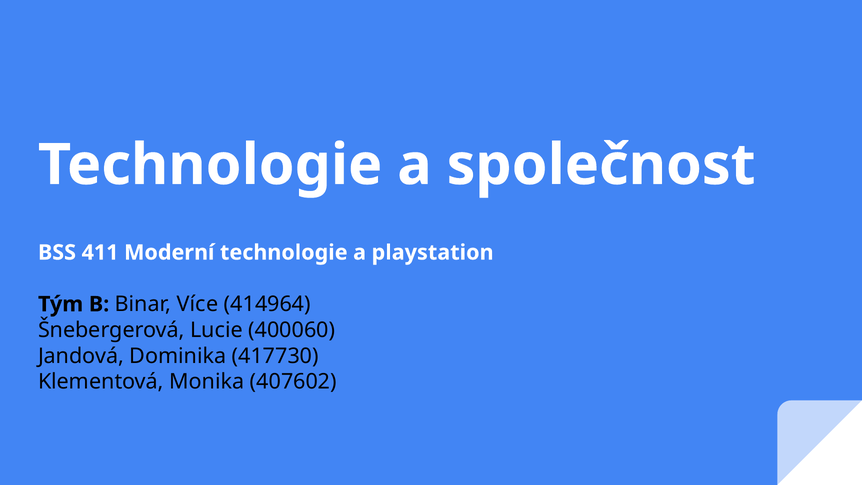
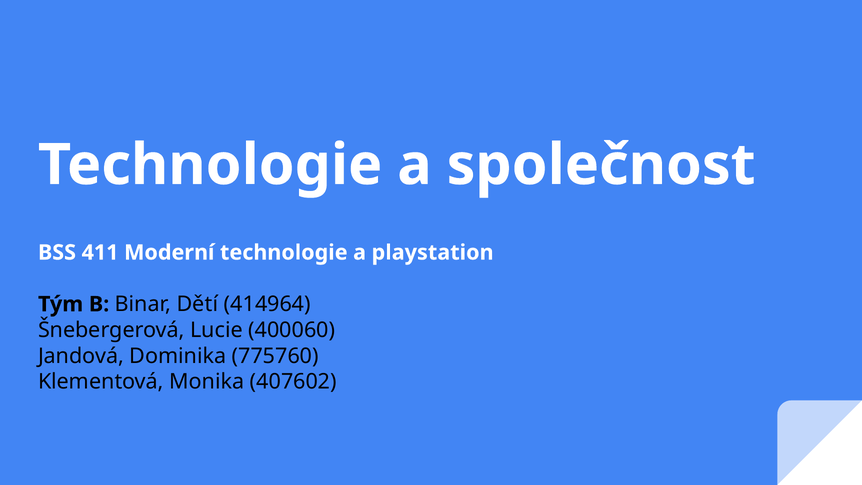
Více: Více -> Dětí (197, 304)
417730: 417730 -> 775760 (275, 356)
